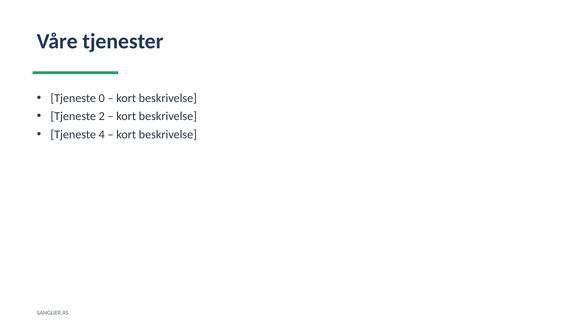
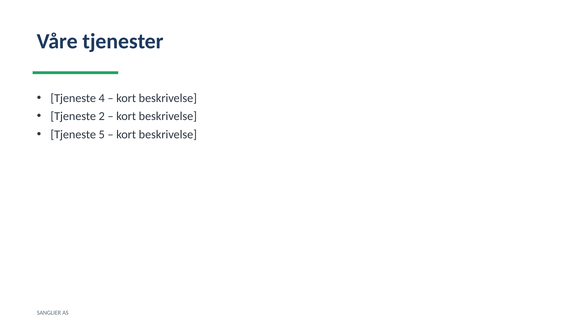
0: 0 -> 4 (102, 98)
4: 4 -> 5 (102, 135)
